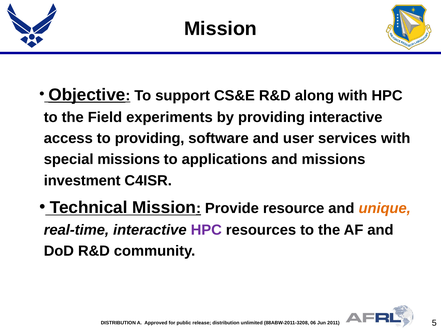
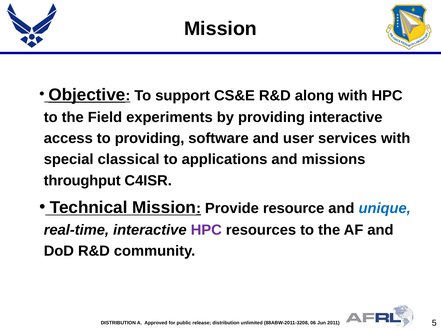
special missions: missions -> classical (129, 160)
investment: investment -> throughput (82, 181)
unique colour: orange -> blue (385, 209)
